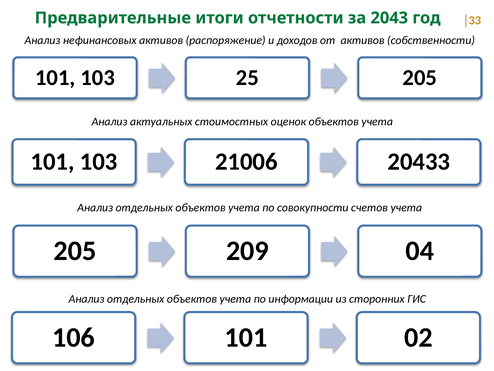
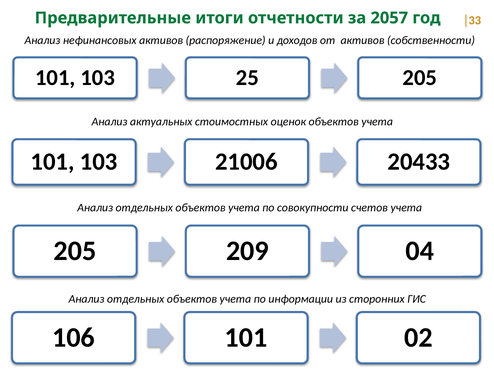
2043: 2043 -> 2057 (389, 18)
